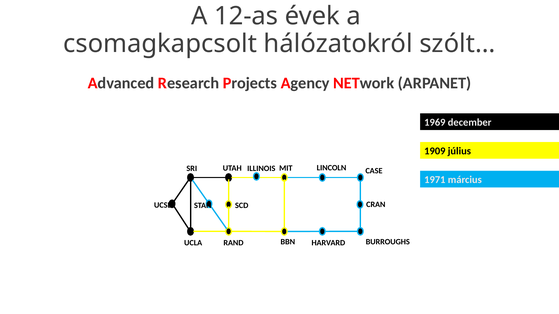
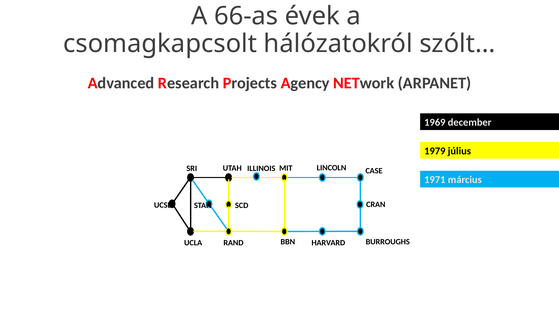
12-as: 12-as -> 66-as (246, 16)
1909: 1909 -> 1979 (435, 151)
